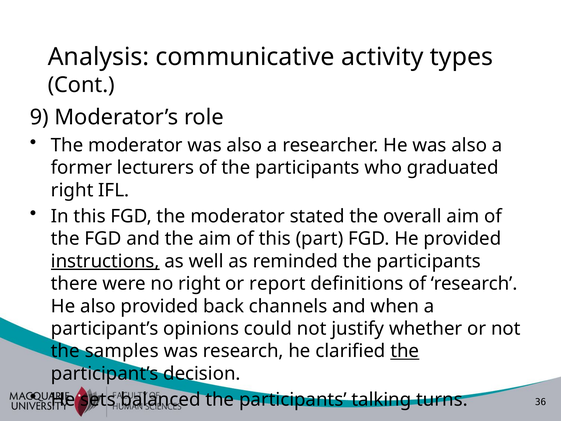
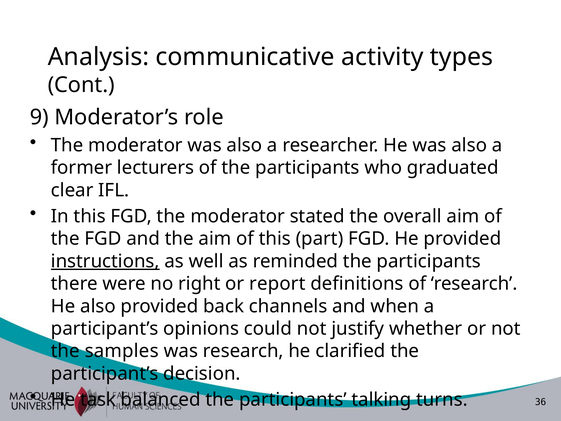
right: right -> clear (72, 190)
the underline: present -> none (405, 351)
sets: sets -> task (98, 399)
